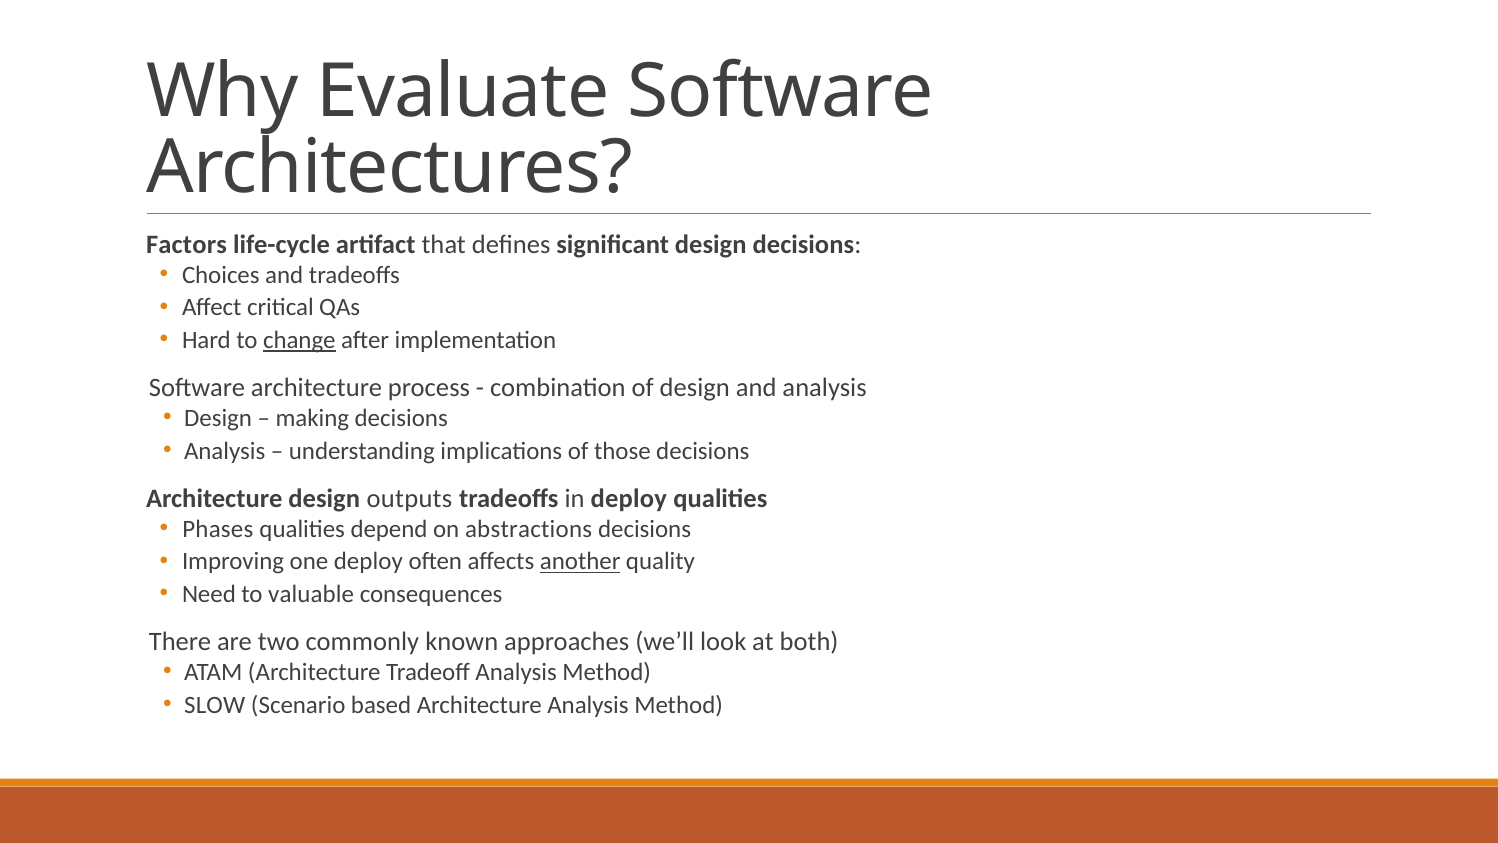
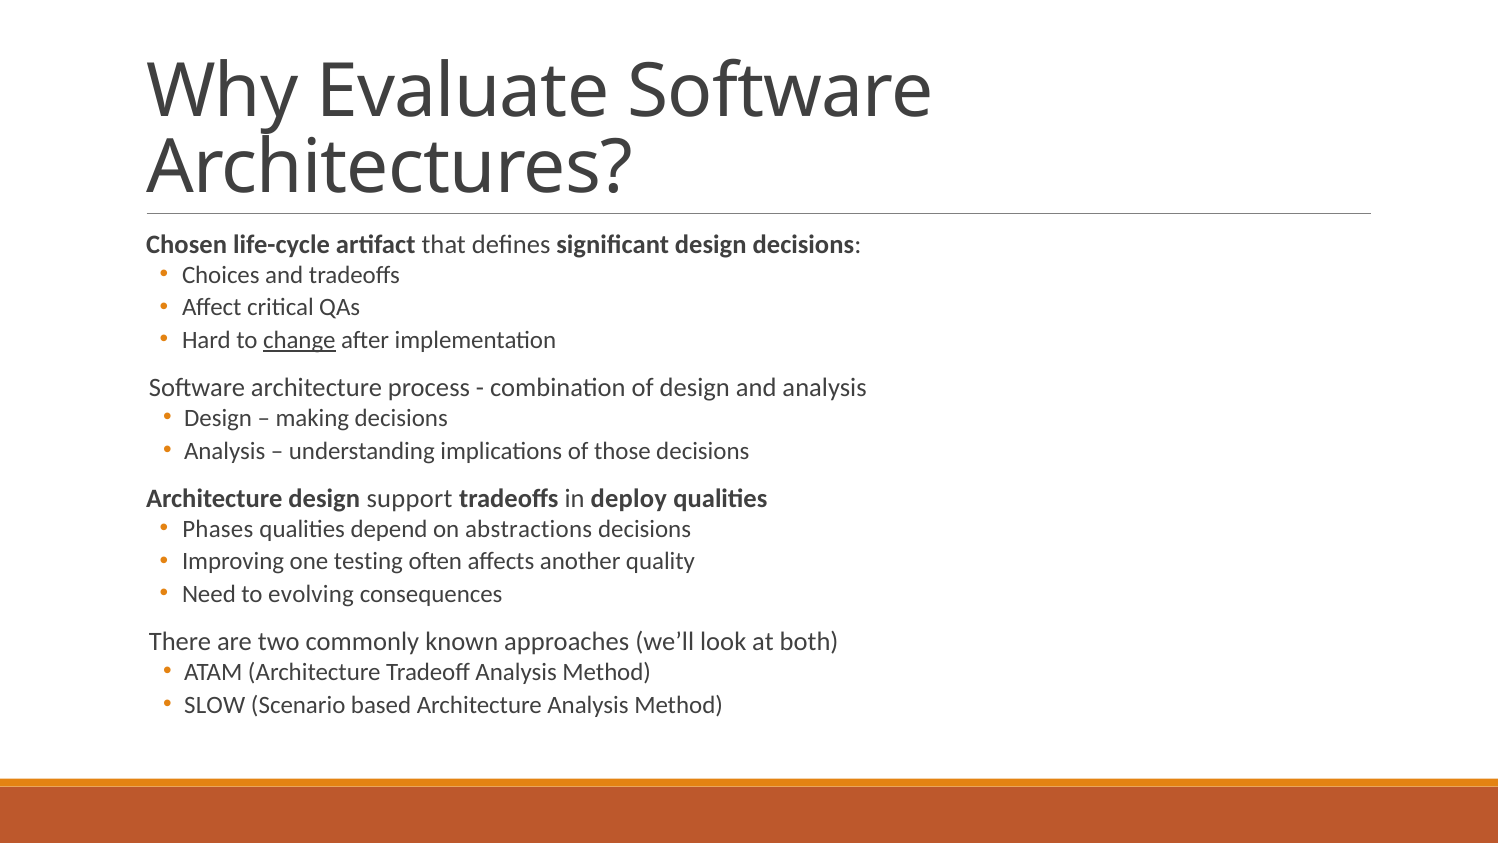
Factors: Factors -> Chosen (187, 244)
outputs: outputs -> support (409, 498)
one deploy: deploy -> testing (368, 561)
another underline: present -> none (580, 561)
valuable: valuable -> evolving (311, 594)
